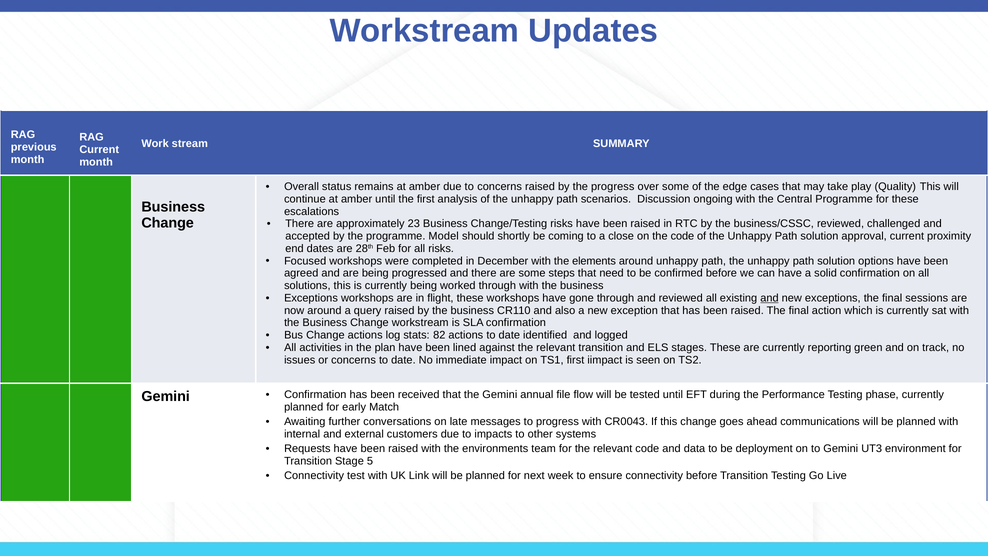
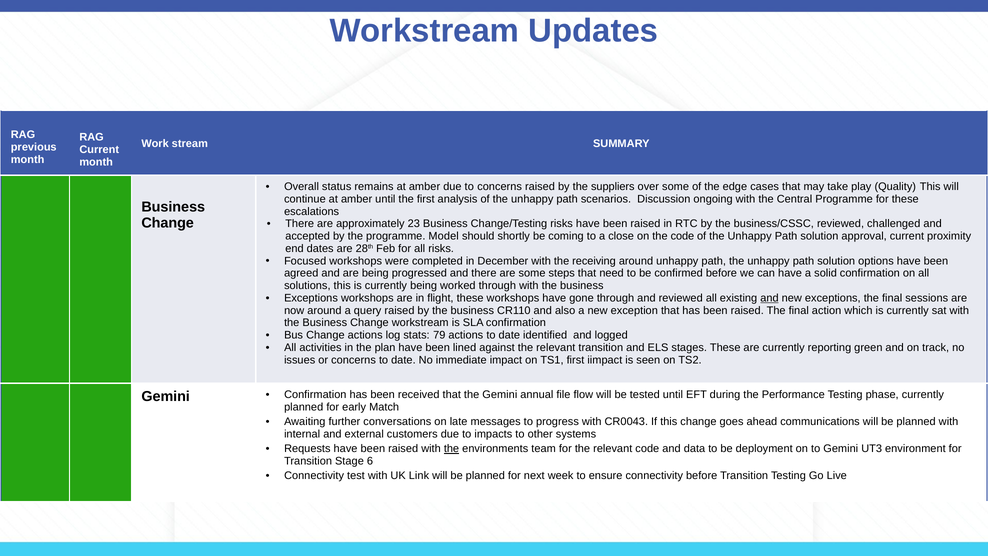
the progress: progress -> suppliers (613, 187)
elements: elements -> receiving (594, 261)
82: 82 -> 79 (439, 335)
the underline: none -> present (452, 449)
5: 5 -> 6 (370, 461)
